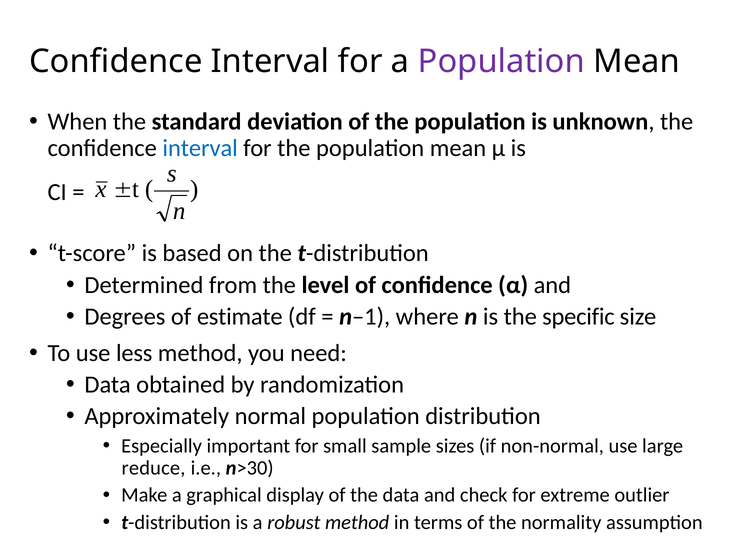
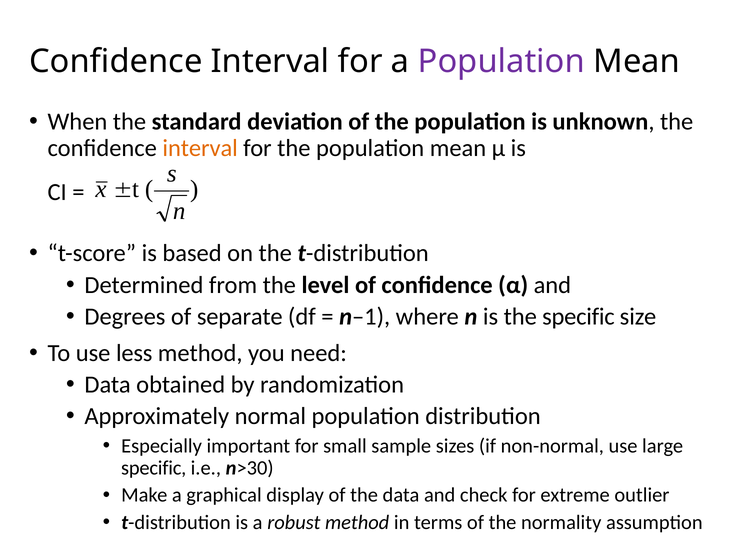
interval colour: blue -> orange (200, 148)
estimate: estimate -> separate (240, 316)
reduce: reduce -> specific (154, 468)
